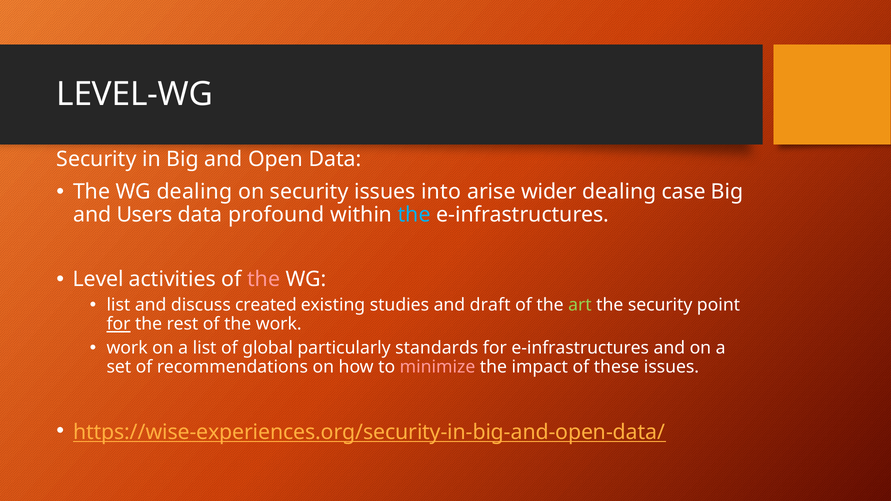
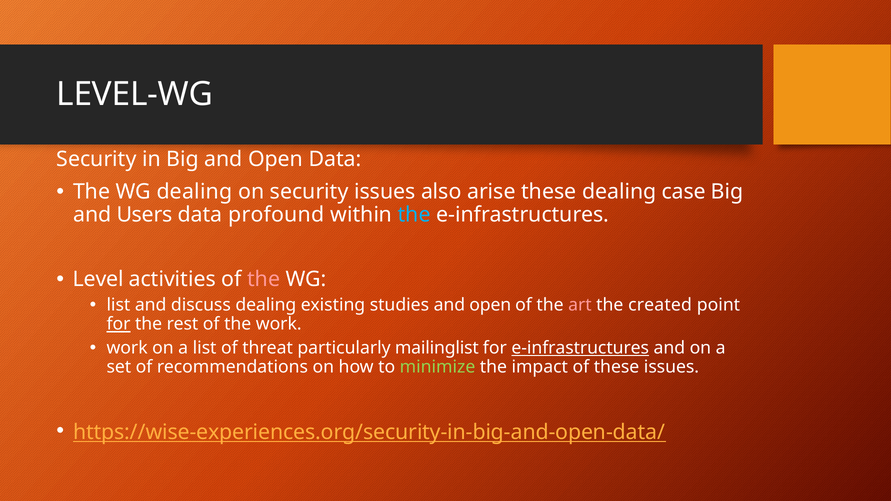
into: into -> also (441, 192)
arise wider: wider -> these (549, 192)
discuss created: created -> dealing (266, 305)
studies and draft: draft -> open (490, 305)
art colour: light green -> pink (580, 305)
the security: security -> created (660, 305)
global: global -> threat (268, 348)
standards: standards -> mailinglist (437, 348)
e-infrastructures underline: none -> present (580, 348)
minimize colour: pink -> light green (438, 367)
